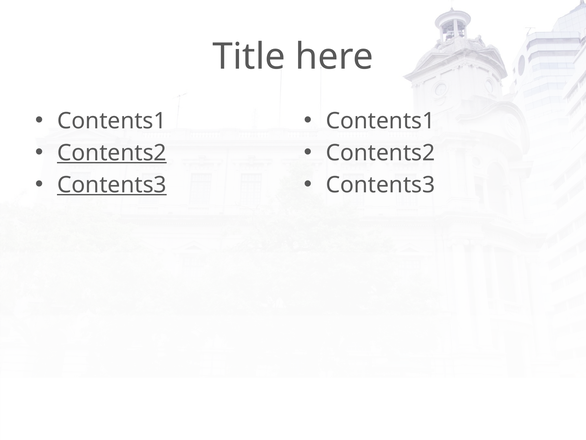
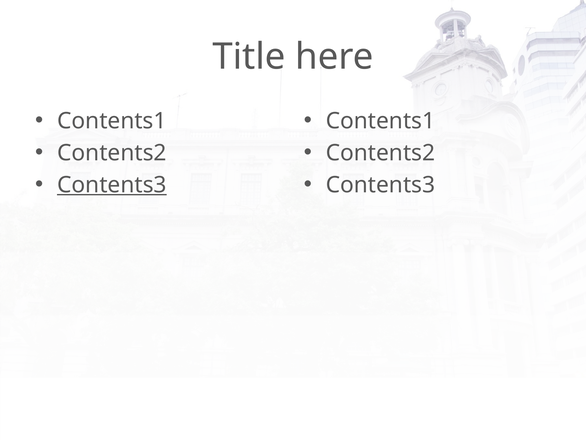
Contents2 underline: present -> none (112, 153)
